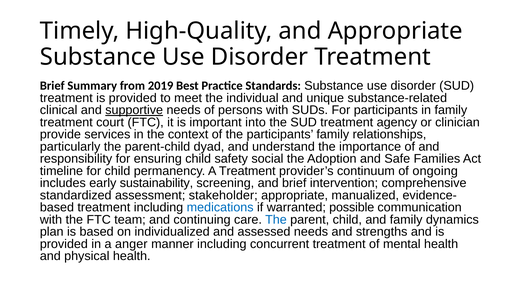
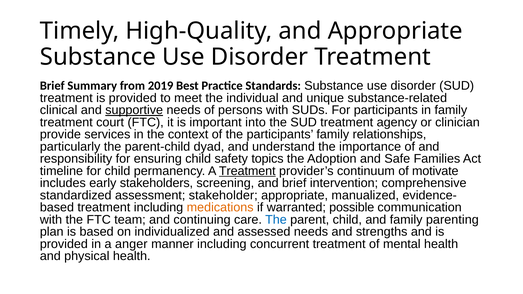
social: social -> topics (267, 159)
Treatment underline: none -> present (247, 171)
ongoing: ongoing -> motivate (435, 171)
sustainability: sustainability -> stakeholders (156, 183)
medications colour: blue -> orange (220, 208)
dynamics: dynamics -> parenting (452, 220)
